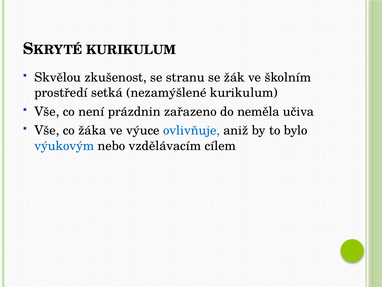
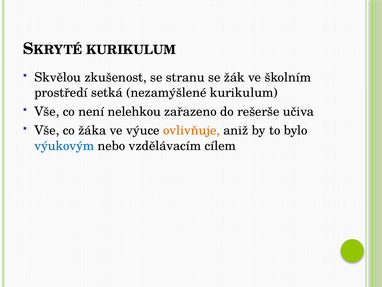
prázdnin: prázdnin -> nelehkou (134, 111)
neměla: neměla -> rešerše (258, 111)
ovlivňuje colour: blue -> orange (192, 130)
